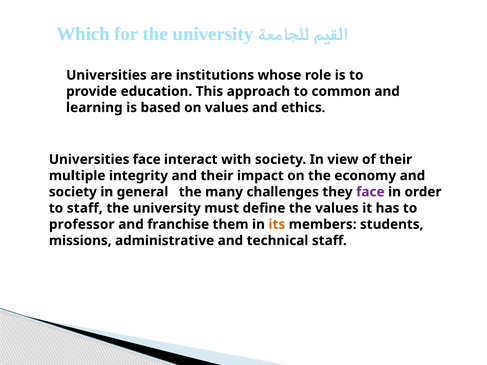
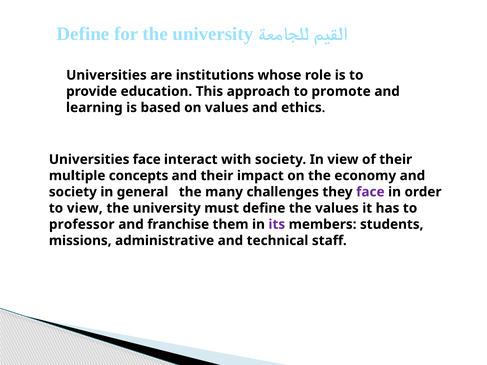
Which: Which -> Define (83, 34)
common: common -> promote (341, 91)
integrity: integrity -> concepts (139, 176)
to staff: staff -> view (85, 208)
its colour: orange -> purple (277, 225)
